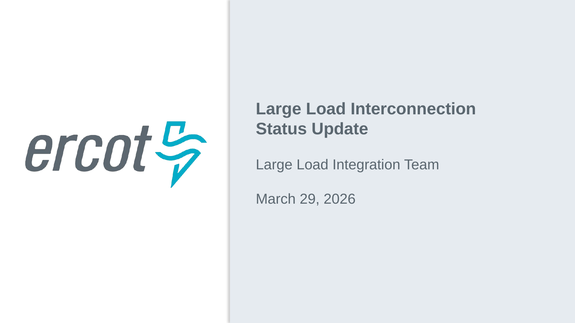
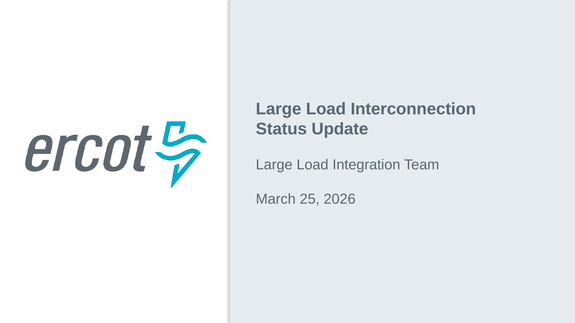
29: 29 -> 25 (310, 199)
